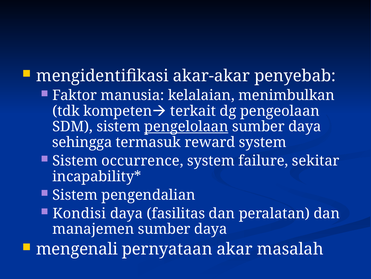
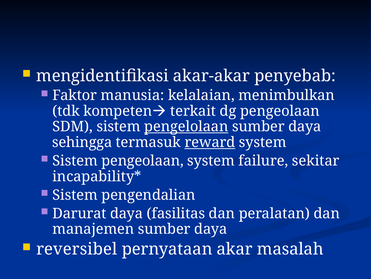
reward underline: none -> present (210, 142)
Sistem occurrence: occurrence -> pengeolaan (143, 160)
Kondisi: Kondisi -> Darurat (79, 213)
mengenali: mengenali -> reversibel (77, 249)
